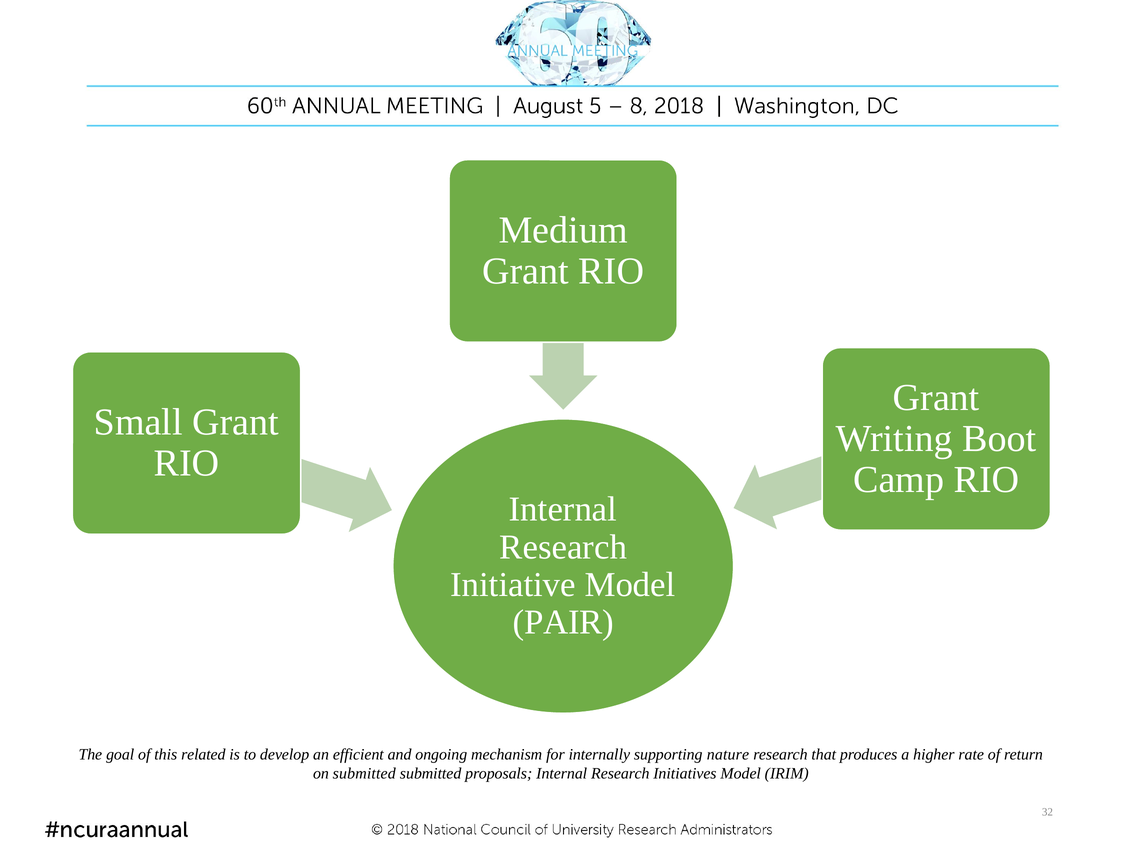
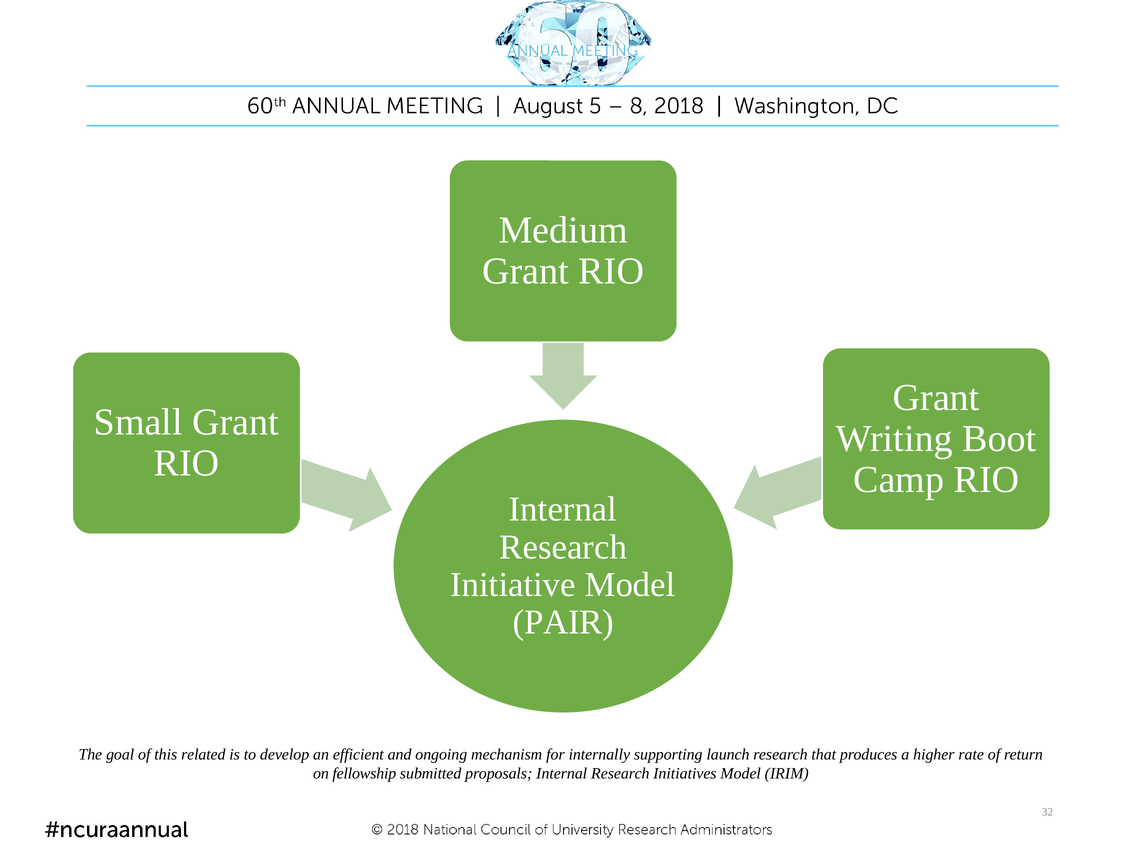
nature: nature -> launch (728, 755)
on submitted: submitted -> fellowship (364, 774)
